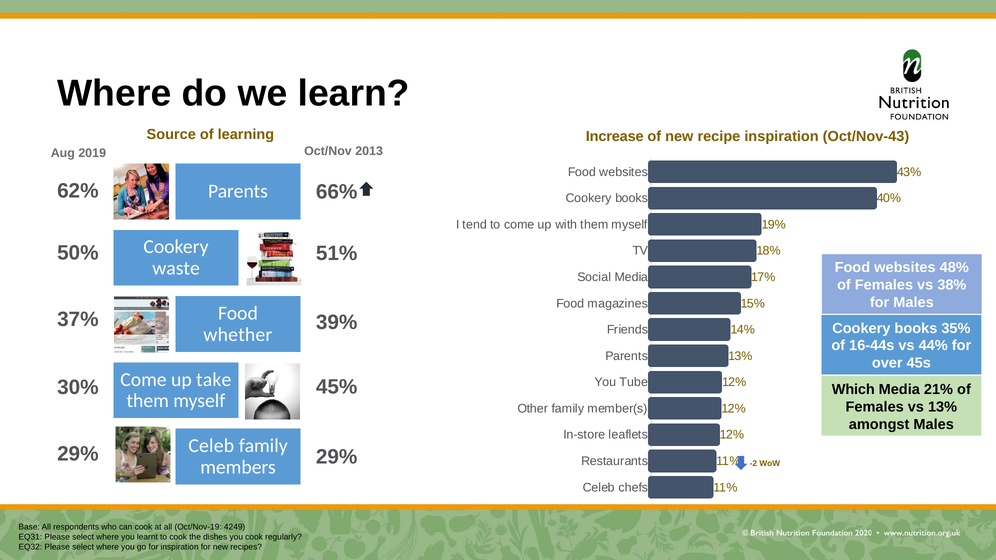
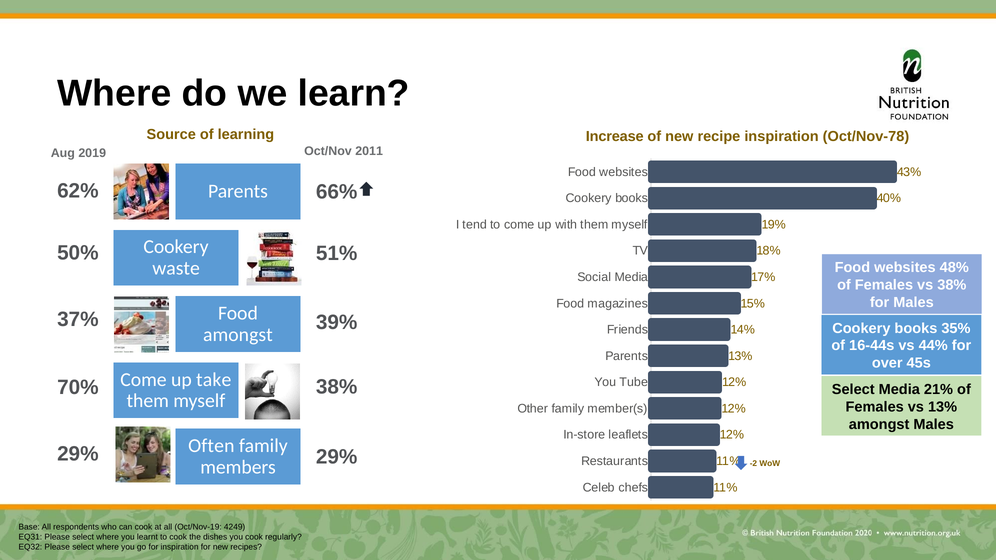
Oct/Nov-43: Oct/Nov-43 -> Oct/Nov-78 (866, 136)
2013: 2013 -> 2011 (369, 151)
whether: whether -> amongst (238, 335)
45%: 45% -> 38% (337, 387)
30%: 30% -> 70% (78, 388)
Which: Which -> Select (853, 390)
Celeb: Celeb -> Often (211, 446)
